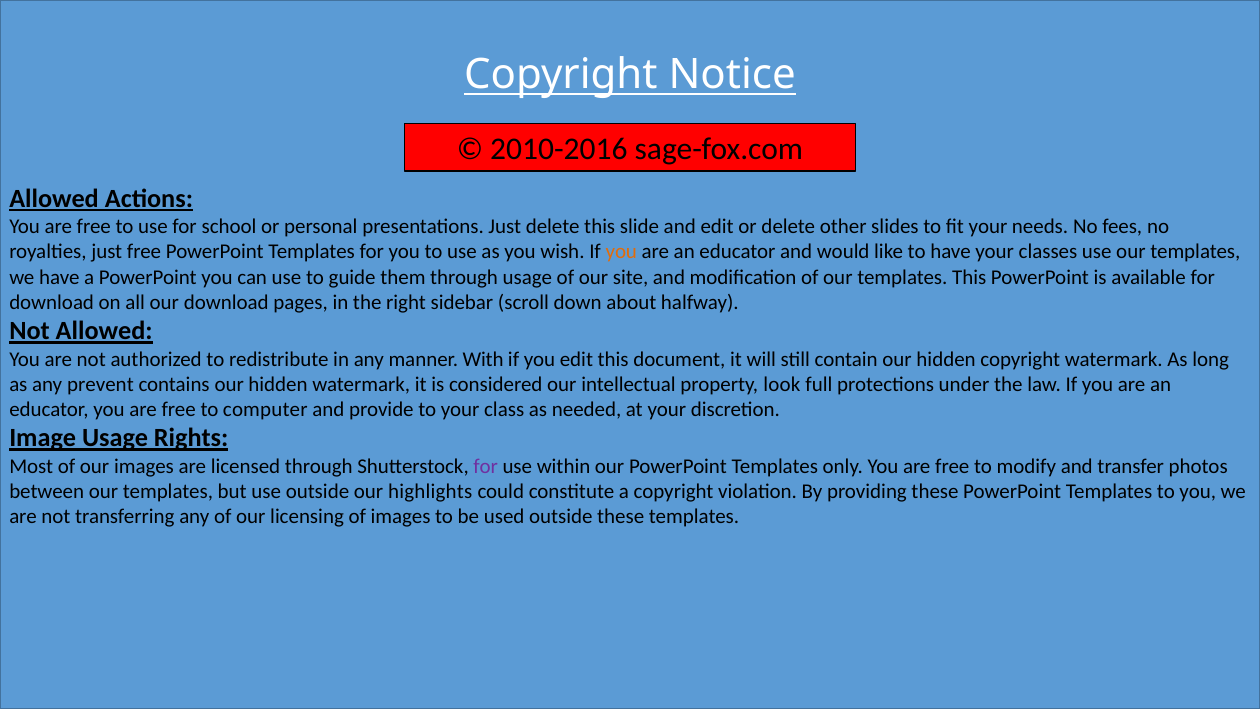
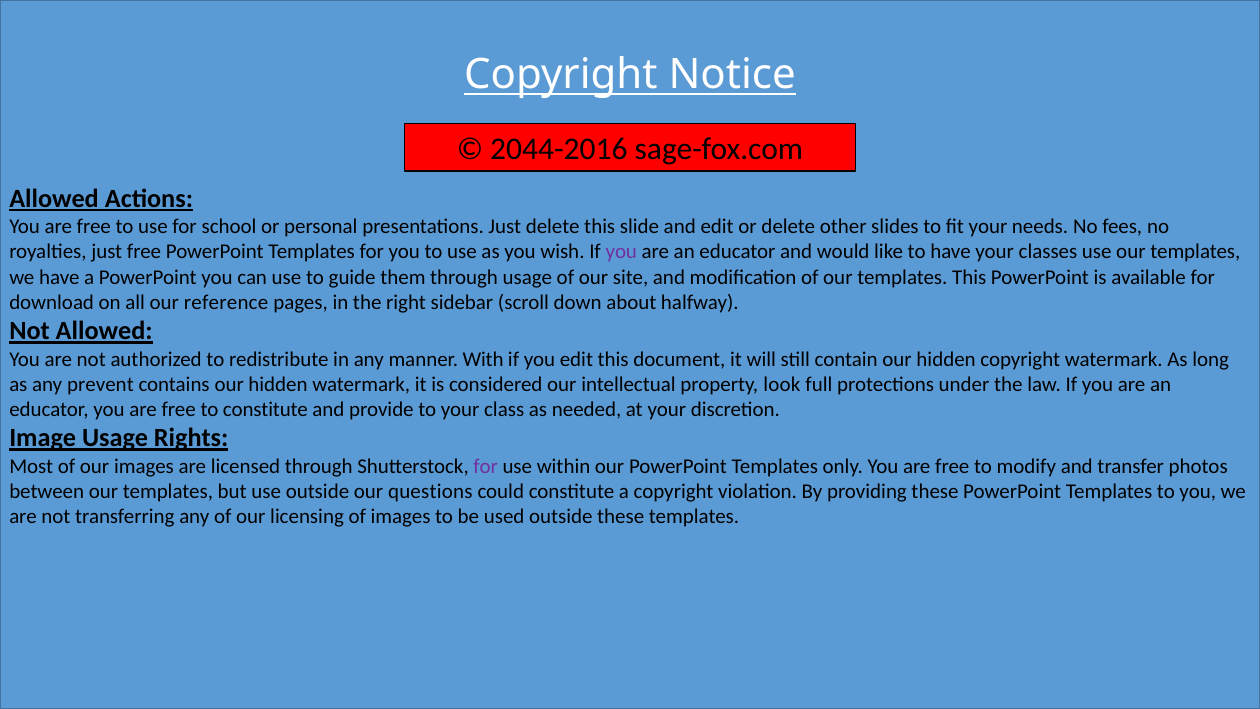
2010-2016: 2010-2016 -> 2044-2016 (559, 150)
you colour: orange -> purple (621, 252)
our download: download -> reference (226, 302)
to computer: computer -> constitute (265, 409)
highlights: highlights -> questions (430, 491)
